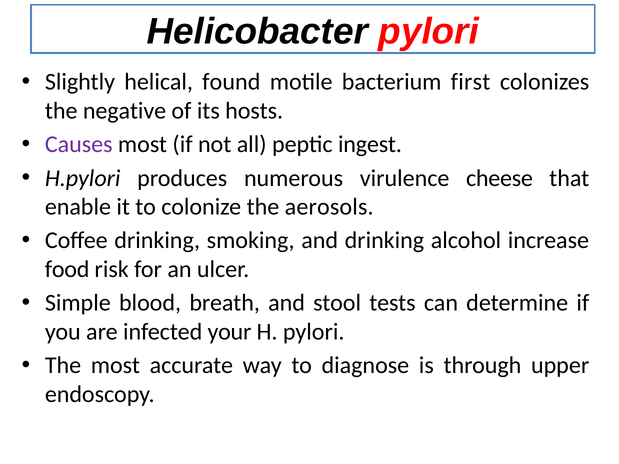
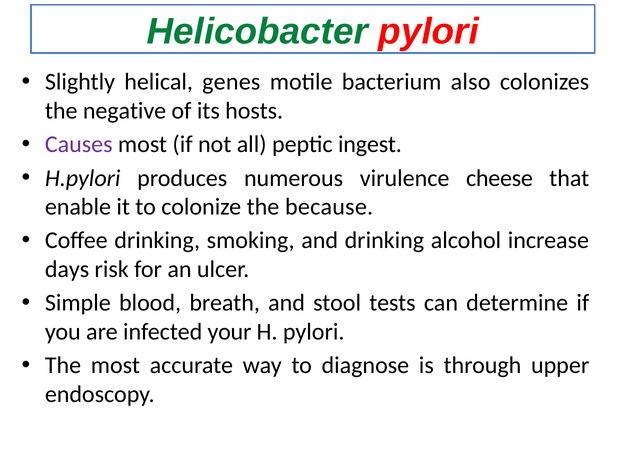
Helicobacter colour: black -> green (257, 32)
found: found -> genes (231, 82)
first: first -> also (471, 82)
aerosols: aerosols -> because (329, 207)
food: food -> days (67, 270)
